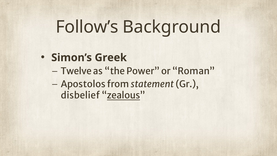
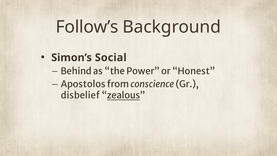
Greek: Greek -> Social (111, 58)
Twelve: Twelve -> Behind (76, 71)
Roman: Roman -> Honest (194, 71)
statement: statement -> conscience (152, 84)
